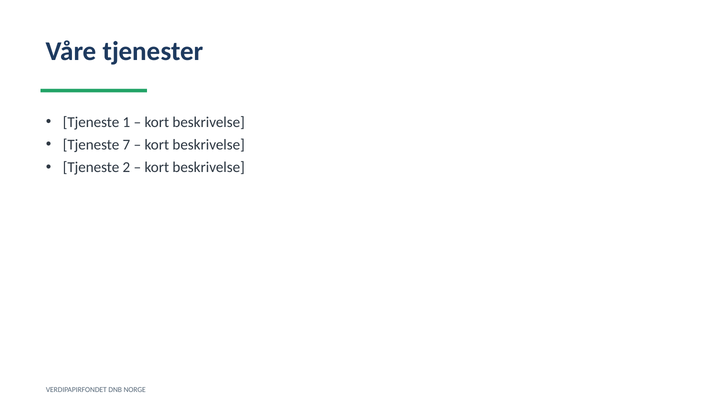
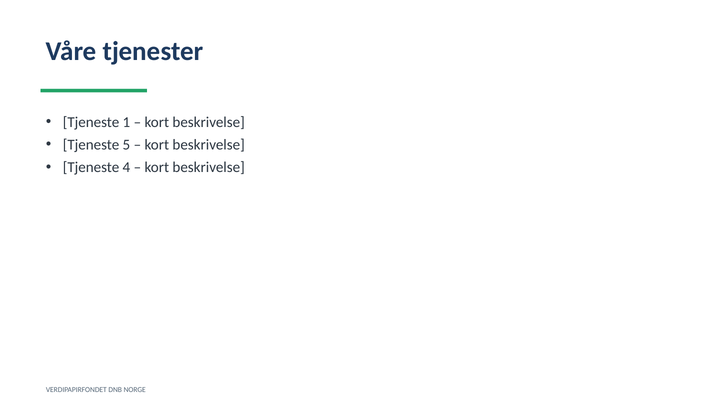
7: 7 -> 5 (126, 145)
2: 2 -> 4 (126, 167)
